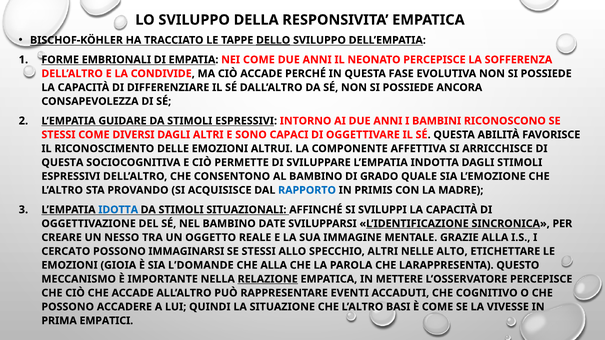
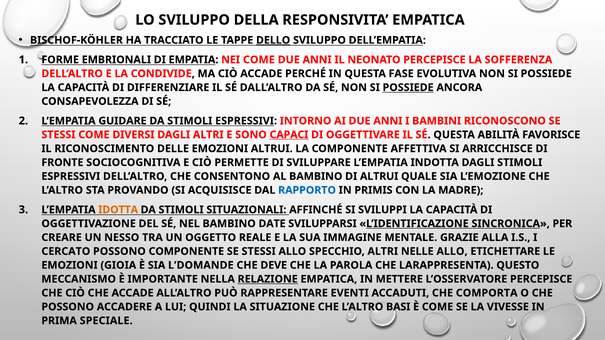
POSSIEDE underline: none -> present (408, 88)
CAPACI underline: none -> present (289, 135)
QUESTA: QUESTA -> FRONTE (62, 163)
DI GRADO: GRADO -> ALTRUI (379, 176)
IDOTTA colour: blue -> orange (118, 210)
POSSONO IMMAGINARSI: IMMAGINARSI -> COMPONENTE (186, 252)
NELLE ALTO: ALTO -> ALLO (452, 252)
CHE ALLA: ALLA -> DEVE (274, 265)
COGNITIVO: COGNITIVO -> COMPORTA (487, 293)
EMPATICI: EMPATICI -> SPECIALE (106, 321)
